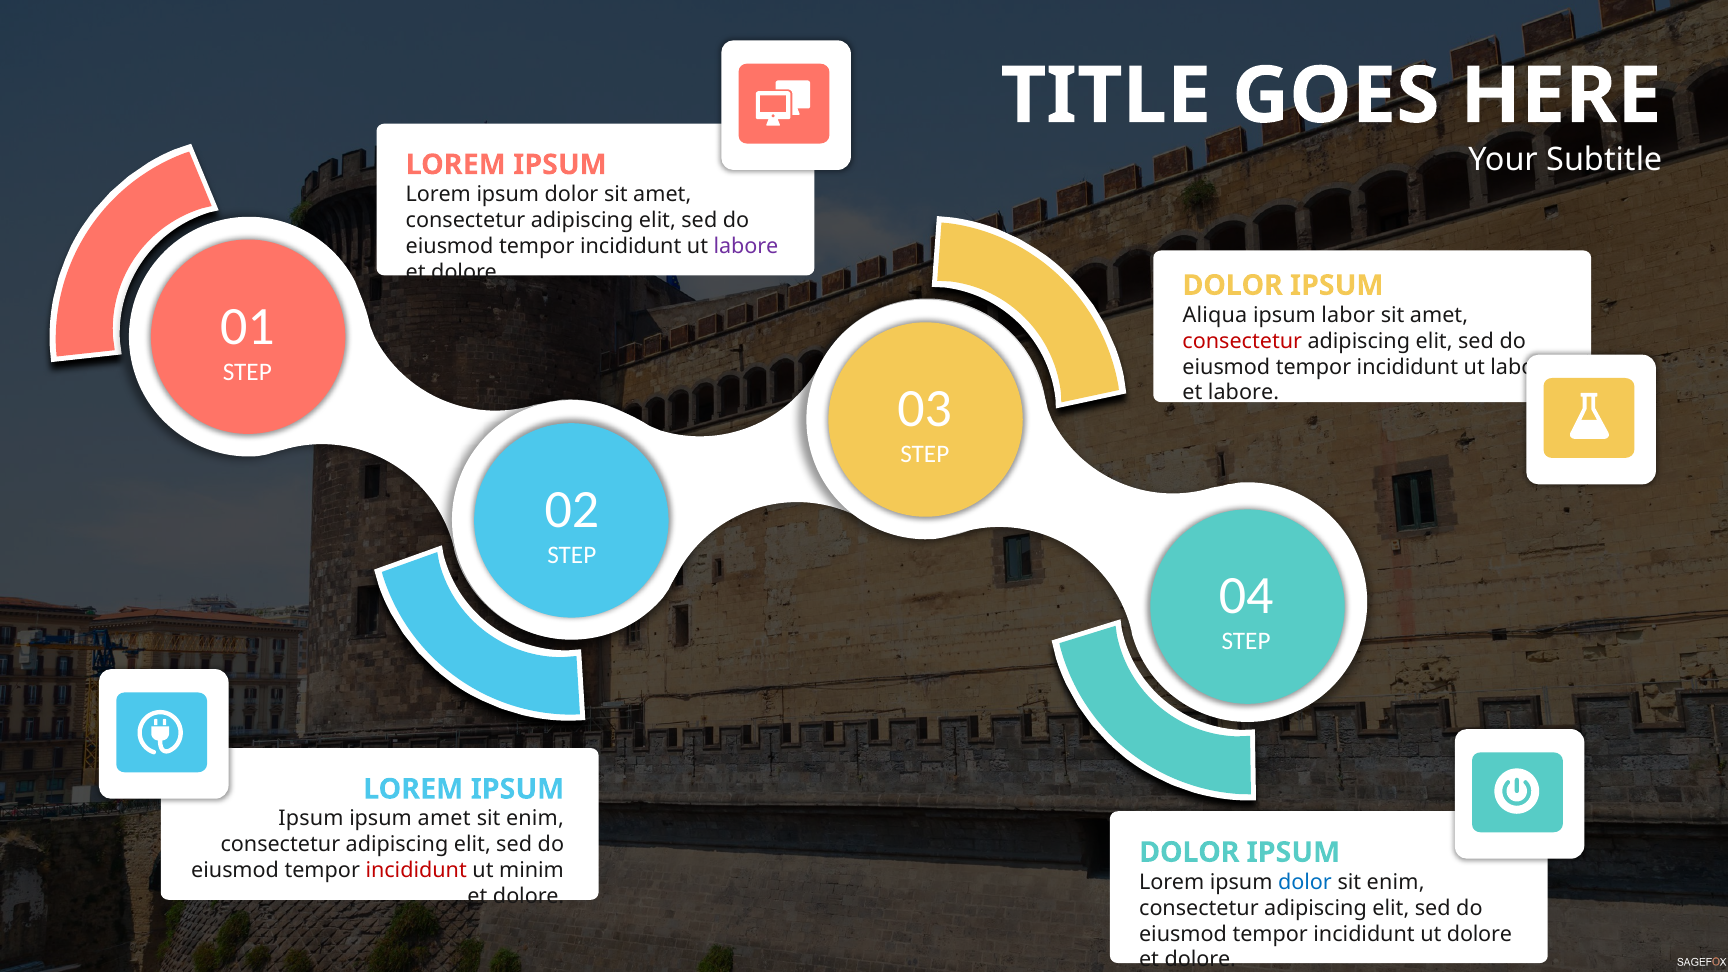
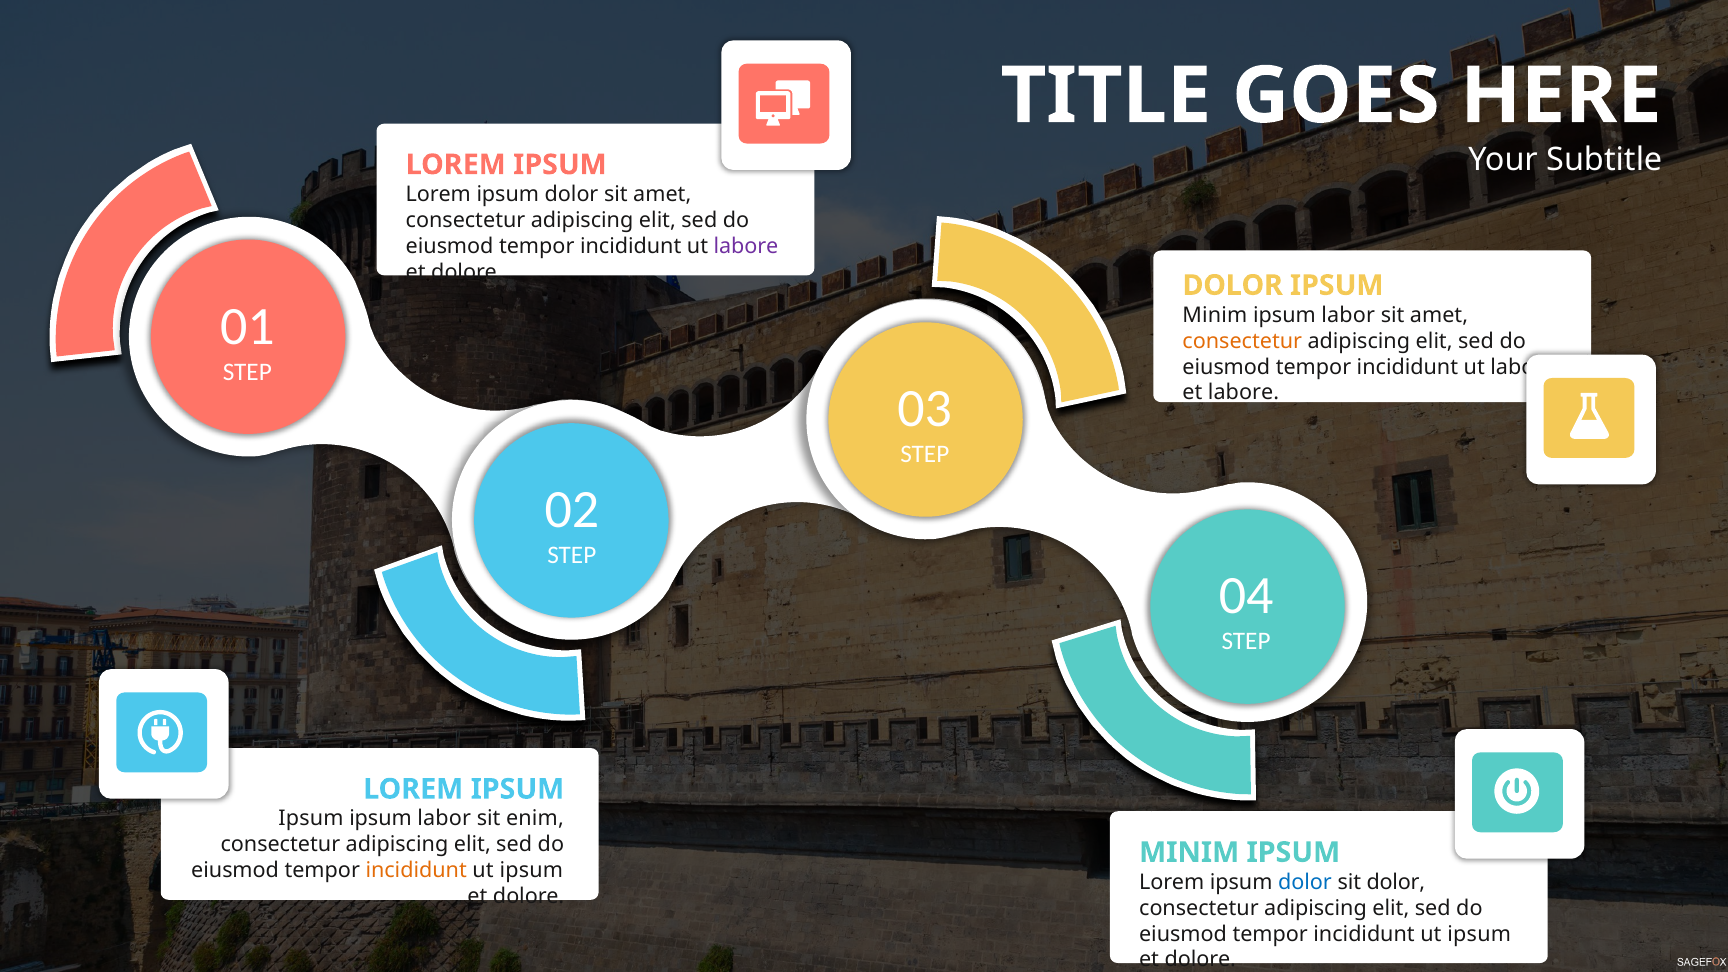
Aliqua: Aliqua -> Minim (1215, 315)
consectetur colour: red -> orange (1242, 341)
amet: amet -> labor (444, 819)
DOLOR: DOLOR -> MINIM (1189, 852)
incididunt colour: red -> orange (416, 871)
minim: minim -> ipsum (531, 871)
enim: enim -> dolor (1396, 882)
dolore: dolore -> ipsum (1479, 934)
